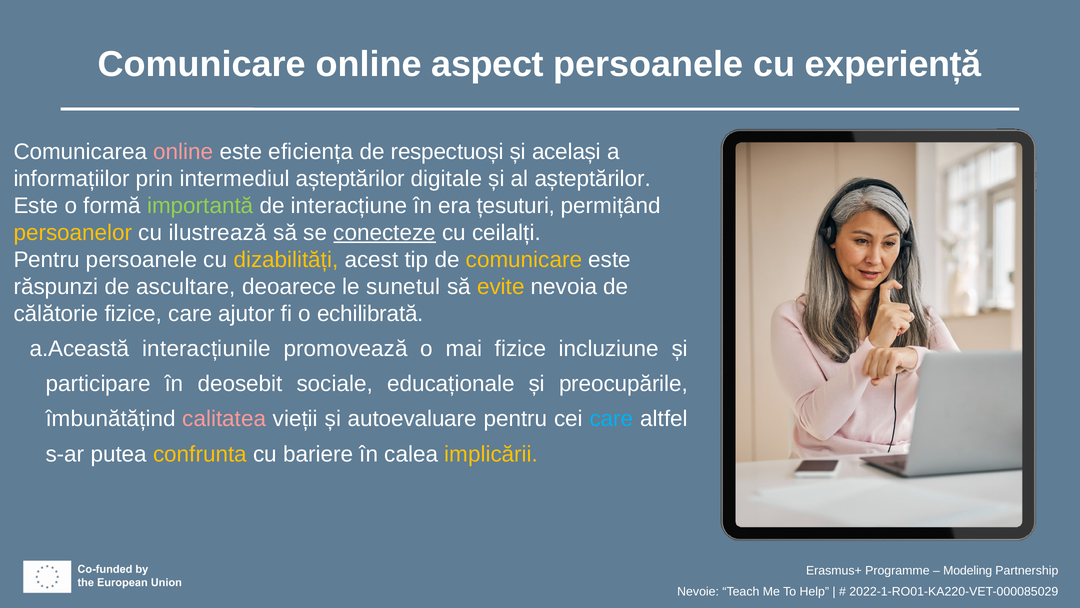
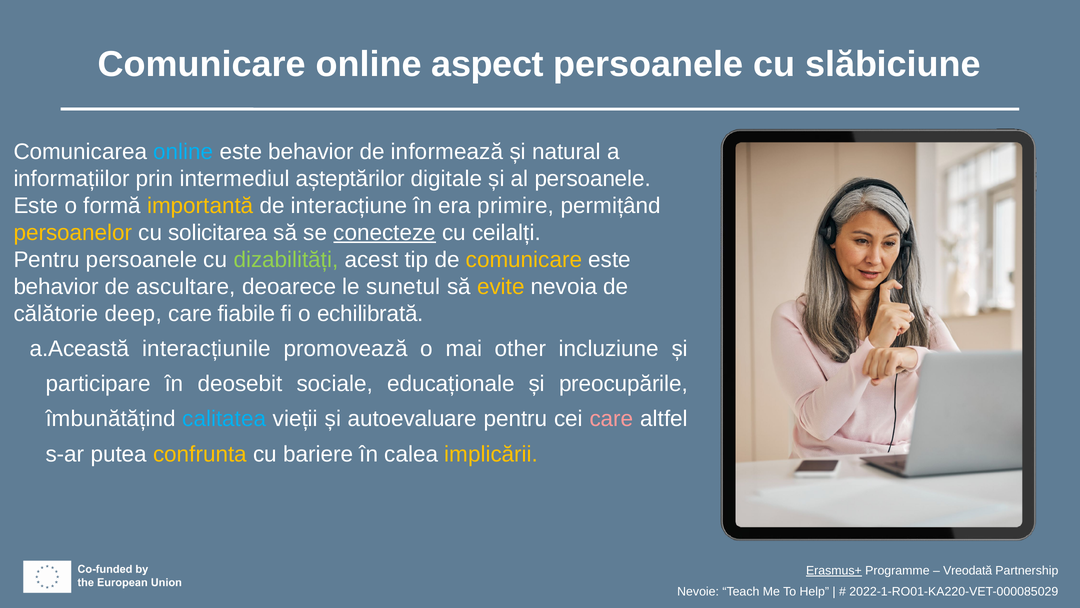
experiență: experiență -> slăbiciune (893, 64)
online colour: pink -> light blue (183, 151)
eficiența: eficiența -> behavior (311, 151)
respectuoși: respectuoși -> informează (447, 151)
același: același -> natural (566, 151)
al așteptărilor: așteptărilor -> persoanele (593, 178)
importantă colour: light green -> yellow (200, 205)
țesuturi: țesuturi -> primire (516, 205)
ilustrează: ilustrează -> solicitarea (218, 232)
dizabilități colour: yellow -> light green (286, 259)
răspunzi: răspunzi -> behavior (56, 286)
călătorie fizice: fizice -> deep (133, 313)
ajutor: ajutor -> fiabile (247, 313)
mai fizice: fizice -> other (520, 349)
calitatea colour: pink -> light blue (224, 419)
care colour: light blue -> pink (612, 419)
Erasmus+ underline: none -> present (834, 570)
Modeling: Modeling -> Vreodată (968, 570)
